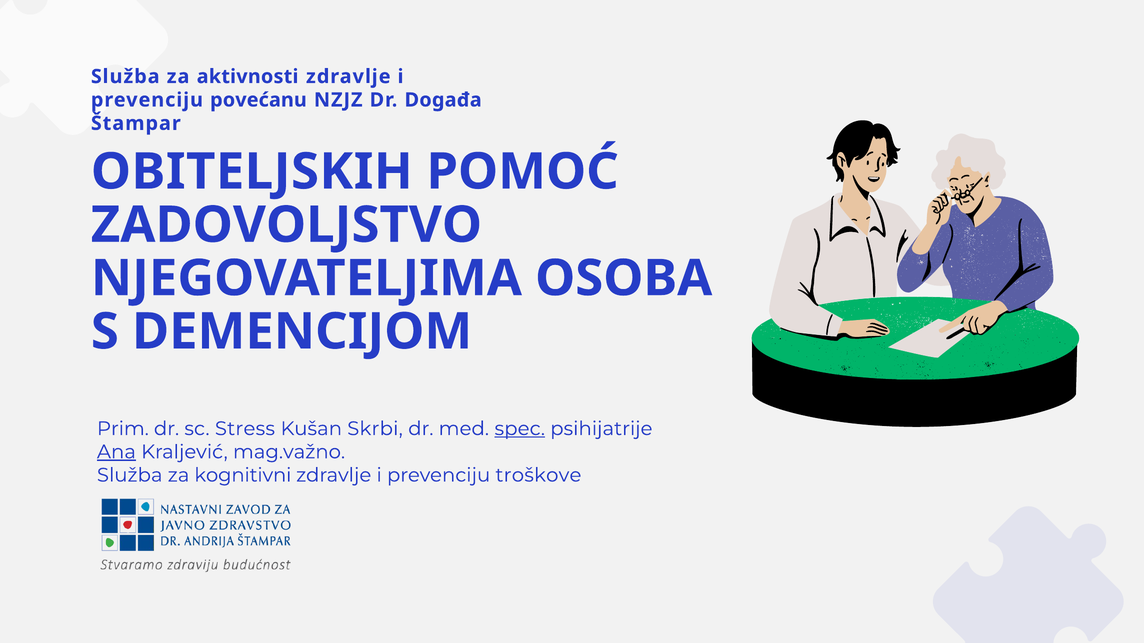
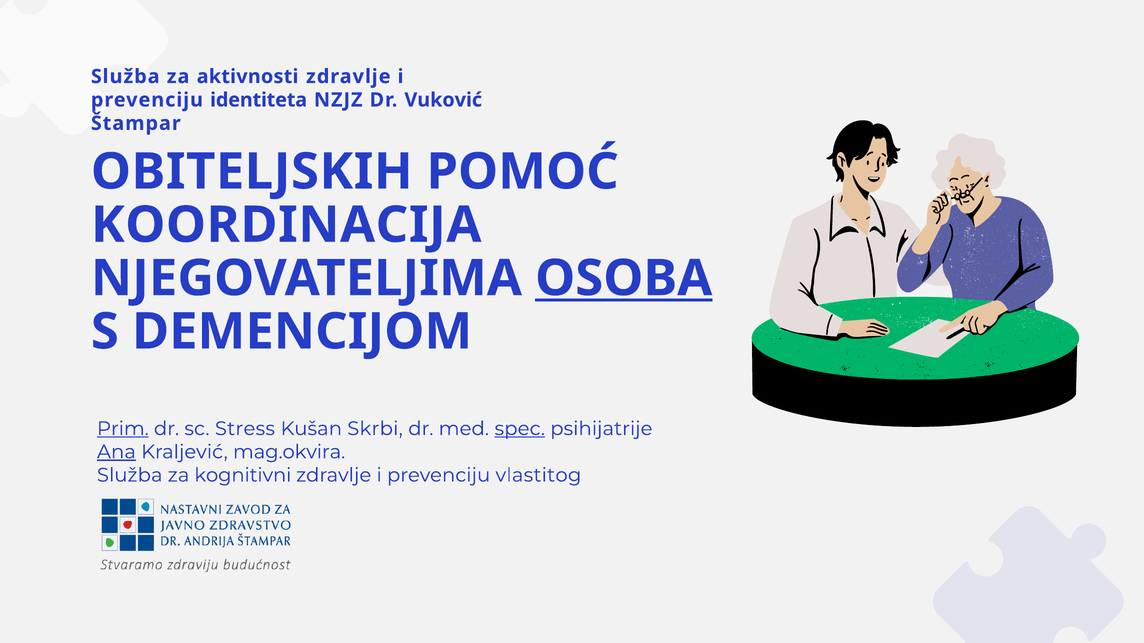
povećanu: povećanu -> identiteta (259, 100)
Događa: Događa -> Vuković (443, 100)
ZADOVOLJSTVO: ZADOVOLJSTVO -> KOORDINACIJA (286, 225)
OSOBA underline: none -> present (624, 279)
Prim underline: none -> present (123, 429)
mag.važno: mag.važno -> mag.okvira (289, 452)
troškove: troškove -> vlastitog (538, 475)
